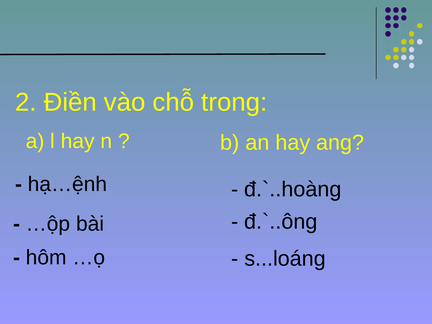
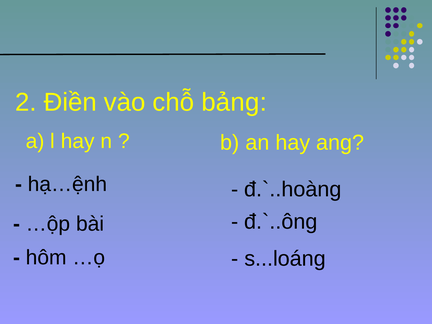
trong: trong -> bảng (234, 102)
